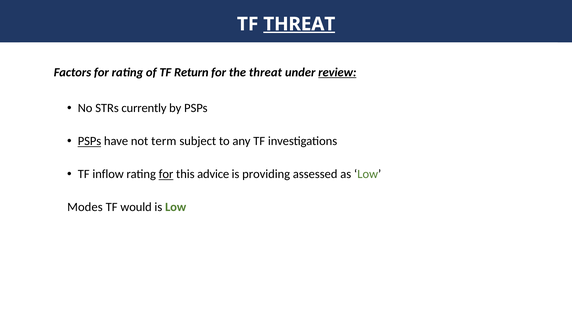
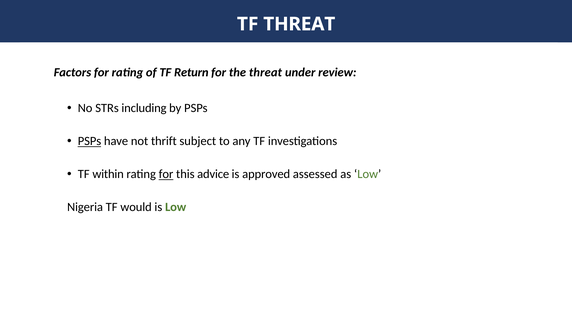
THREAT underline: present -> none (299, 24)
review underline: present -> none (337, 72)
currently: currently -> including (144, 108)
term: term -> thrift (164, 141)
inflow: inflow -> within (108, 174)
providing: providing -> approved (266, 174)
Modes: Modes -> Nigeria (85, 207)
